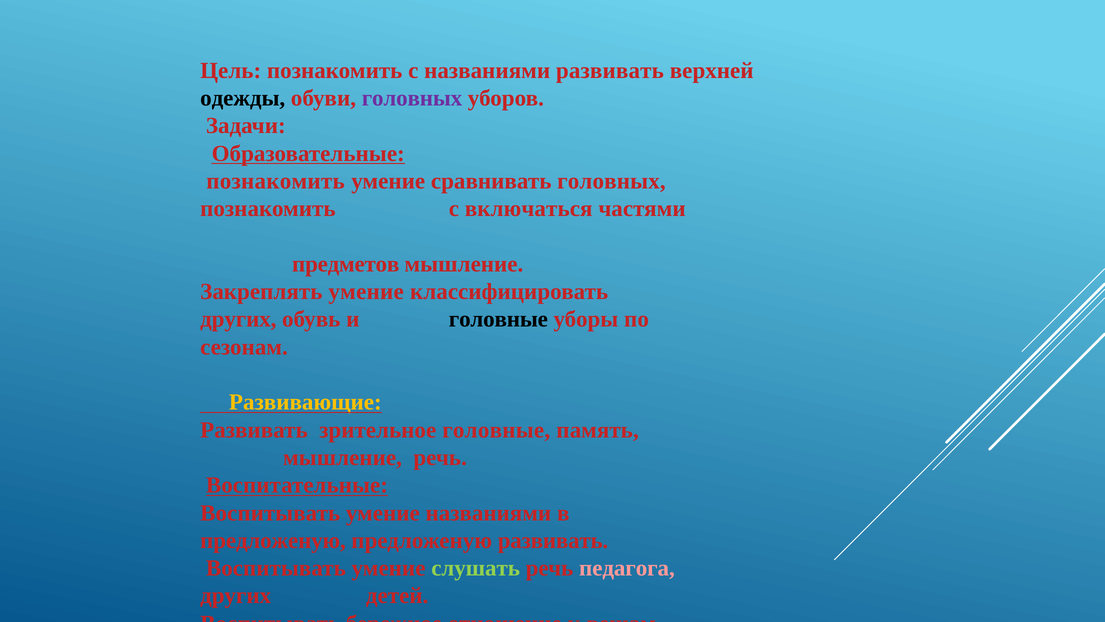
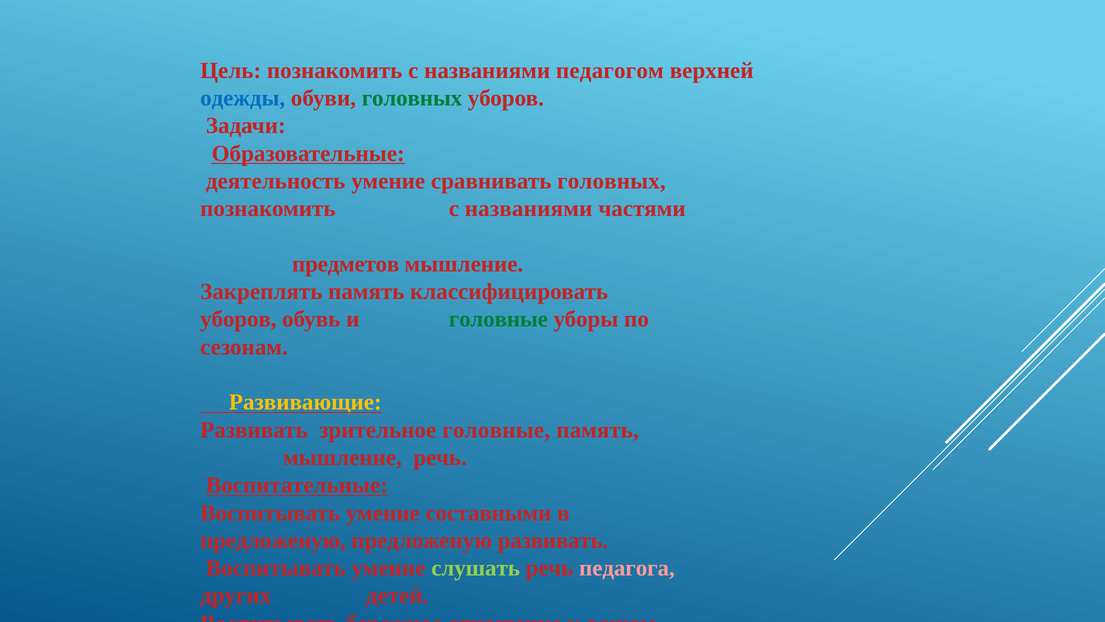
названиями развивать: развивать -> педагогом (610, 70)
одежды colour: black -> blue (243, 98)
головных colour: purple -> green (412, 98)
познакомить: познакомить -> деятельность (276, 181)
включаться: включаться -> названиями (529, 209)
Закреплять умение: умение -> память (366, 291)
других: других -> уборов (238, 319)
головные colour: black -> green (498, 319)
умение названиями: названиями -> составными (488, 513)
